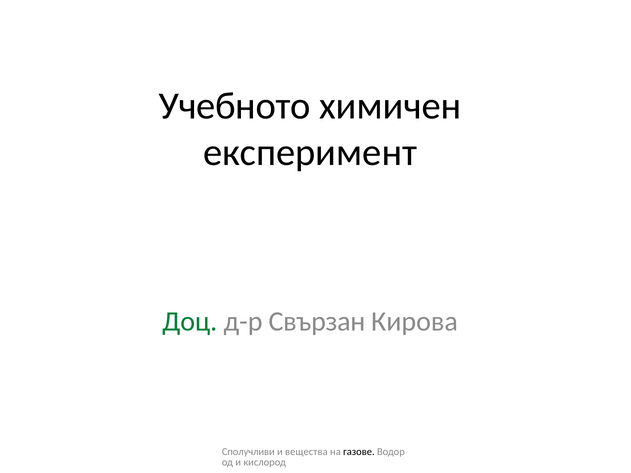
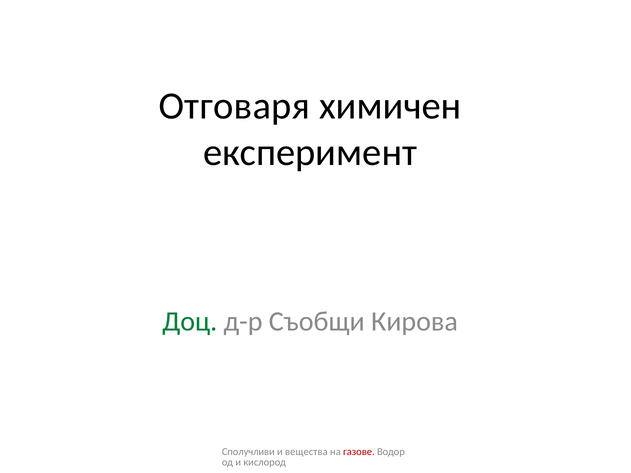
Учебното: Учебното -> Отговаря (234, 106)
Свързан: Свързан -> Съобщи (317, 322)
газове colour: black -> red (359, 452)
